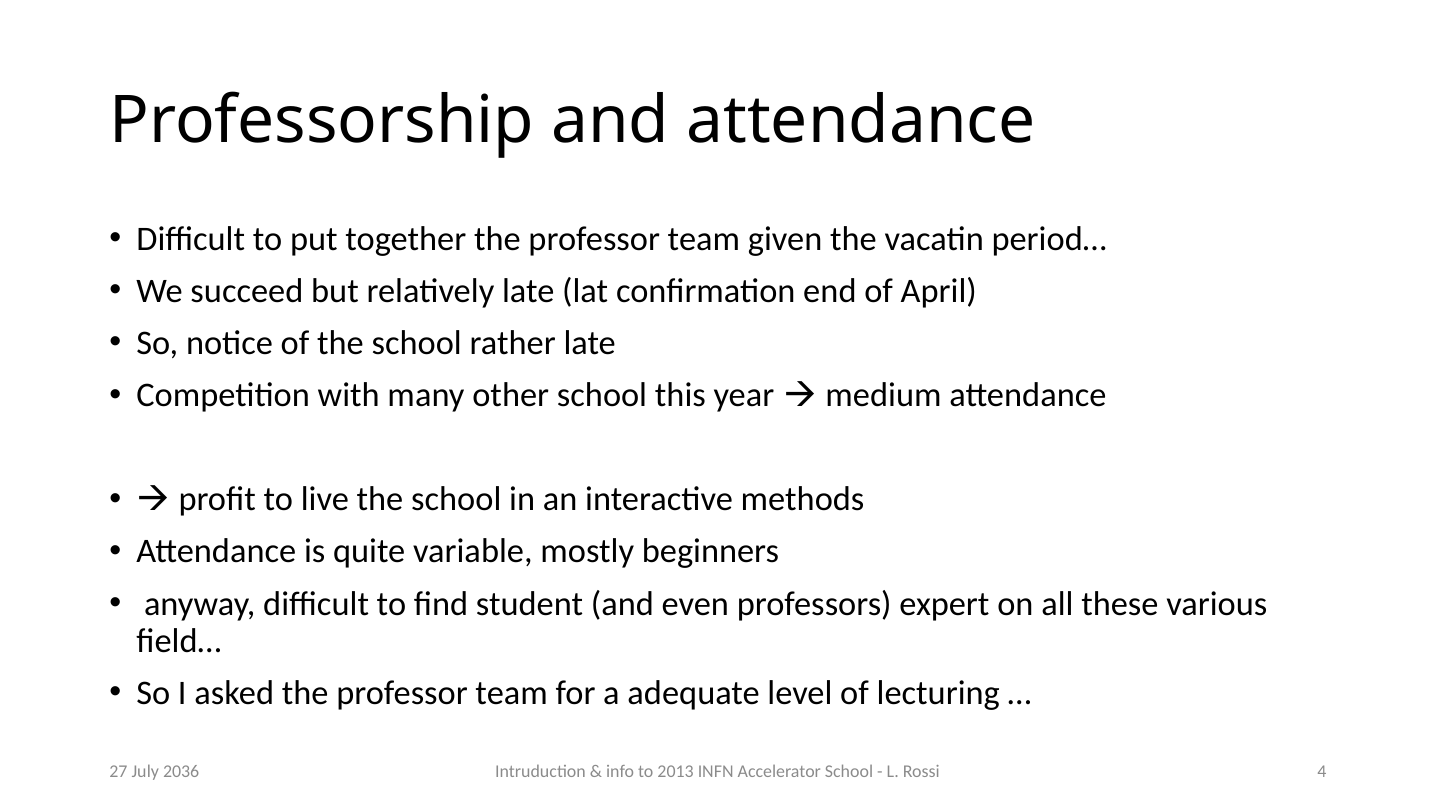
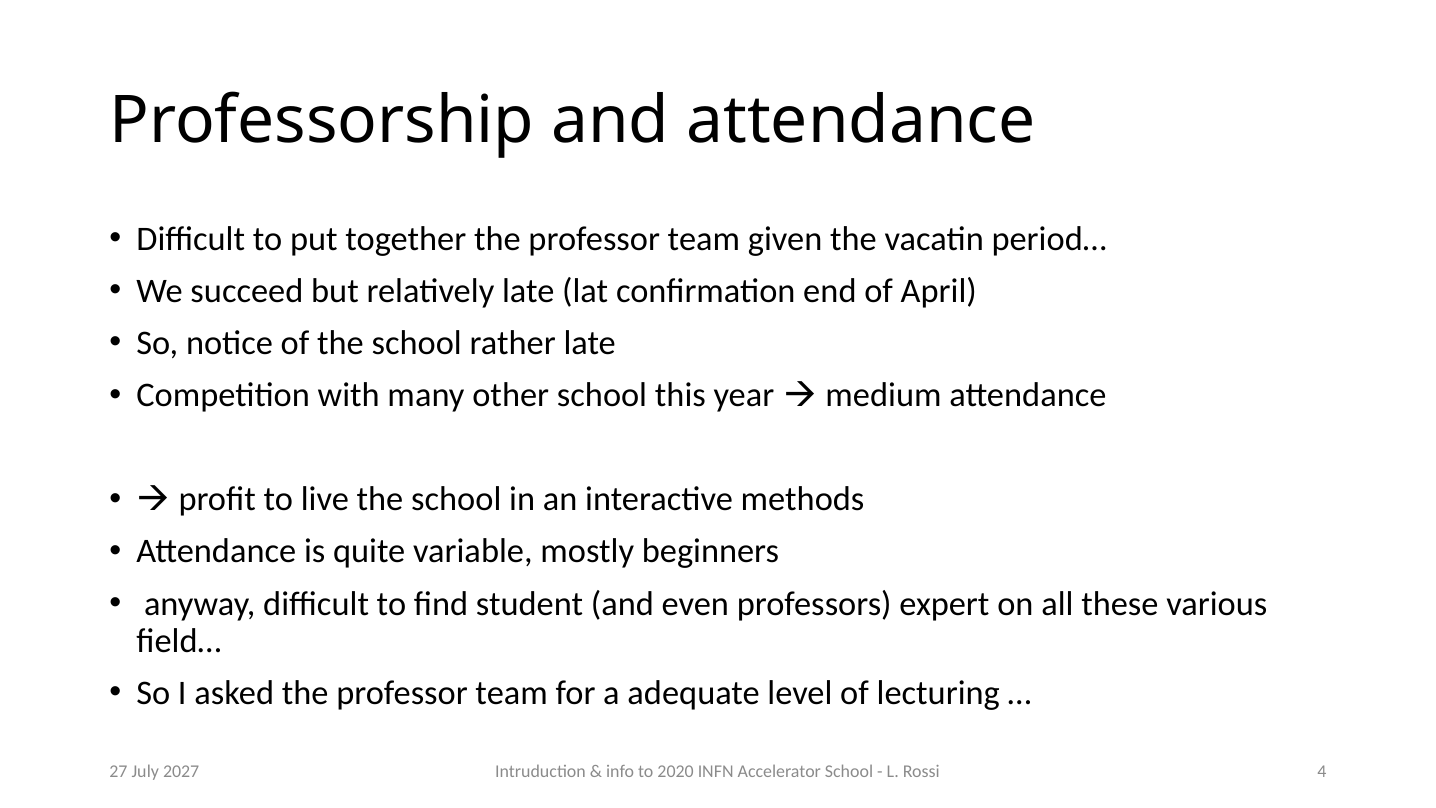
2013: 2013 -> 2020 (676, 771)
2036: 2036 -> 2027 (181, 771)
